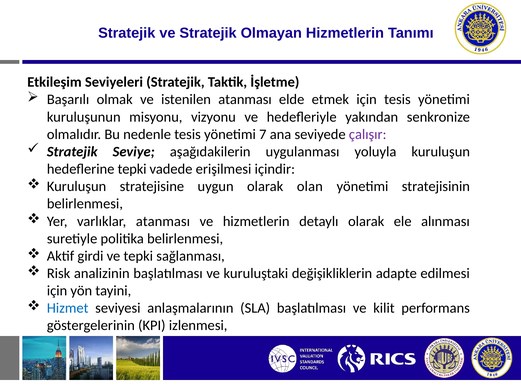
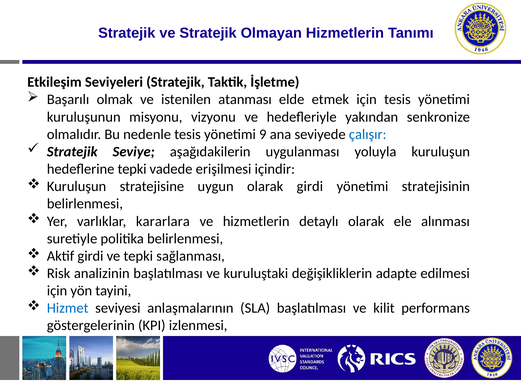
7: 7 -> 9 (263, 134)
çalışır colour: purple -> blue (368, 134)
olarak olan: olan -> girdi (310, 186)
varlıklar atanması: atanması -> kararlara (163, 221)
